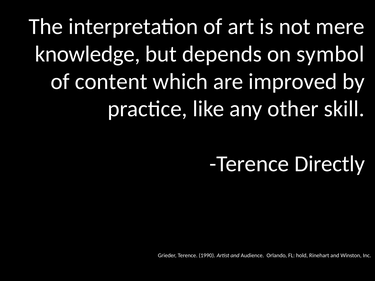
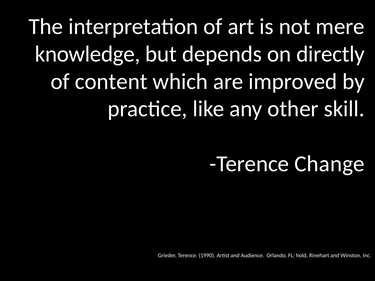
symbol: symbol -> directly (331, 54)
Directly: Directly -> Change (329, 164)
